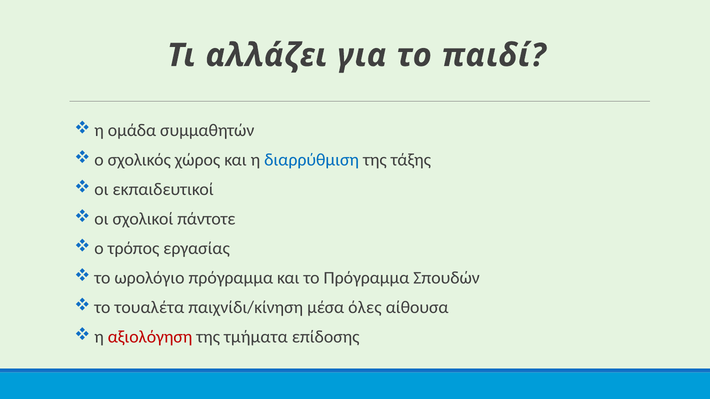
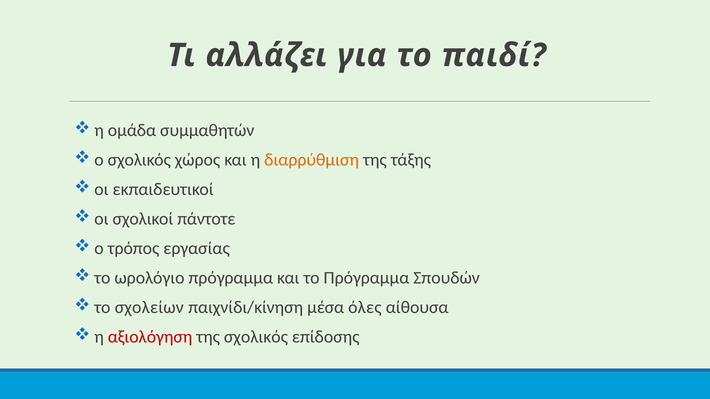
διαρρύθμιση colour: blue -> orange (312, 160)
τουαλέτα: τουαλέτα -> σχολείων (149, 308)
της τμήματα: τμήματα -> σχολικός (256, 337)
